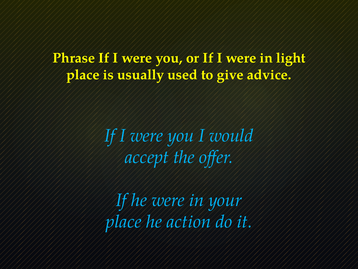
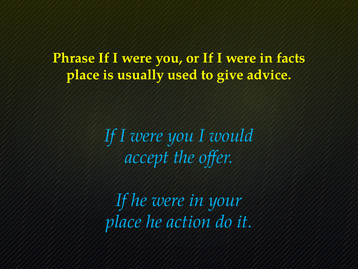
light: light -> facts (291, 58)
